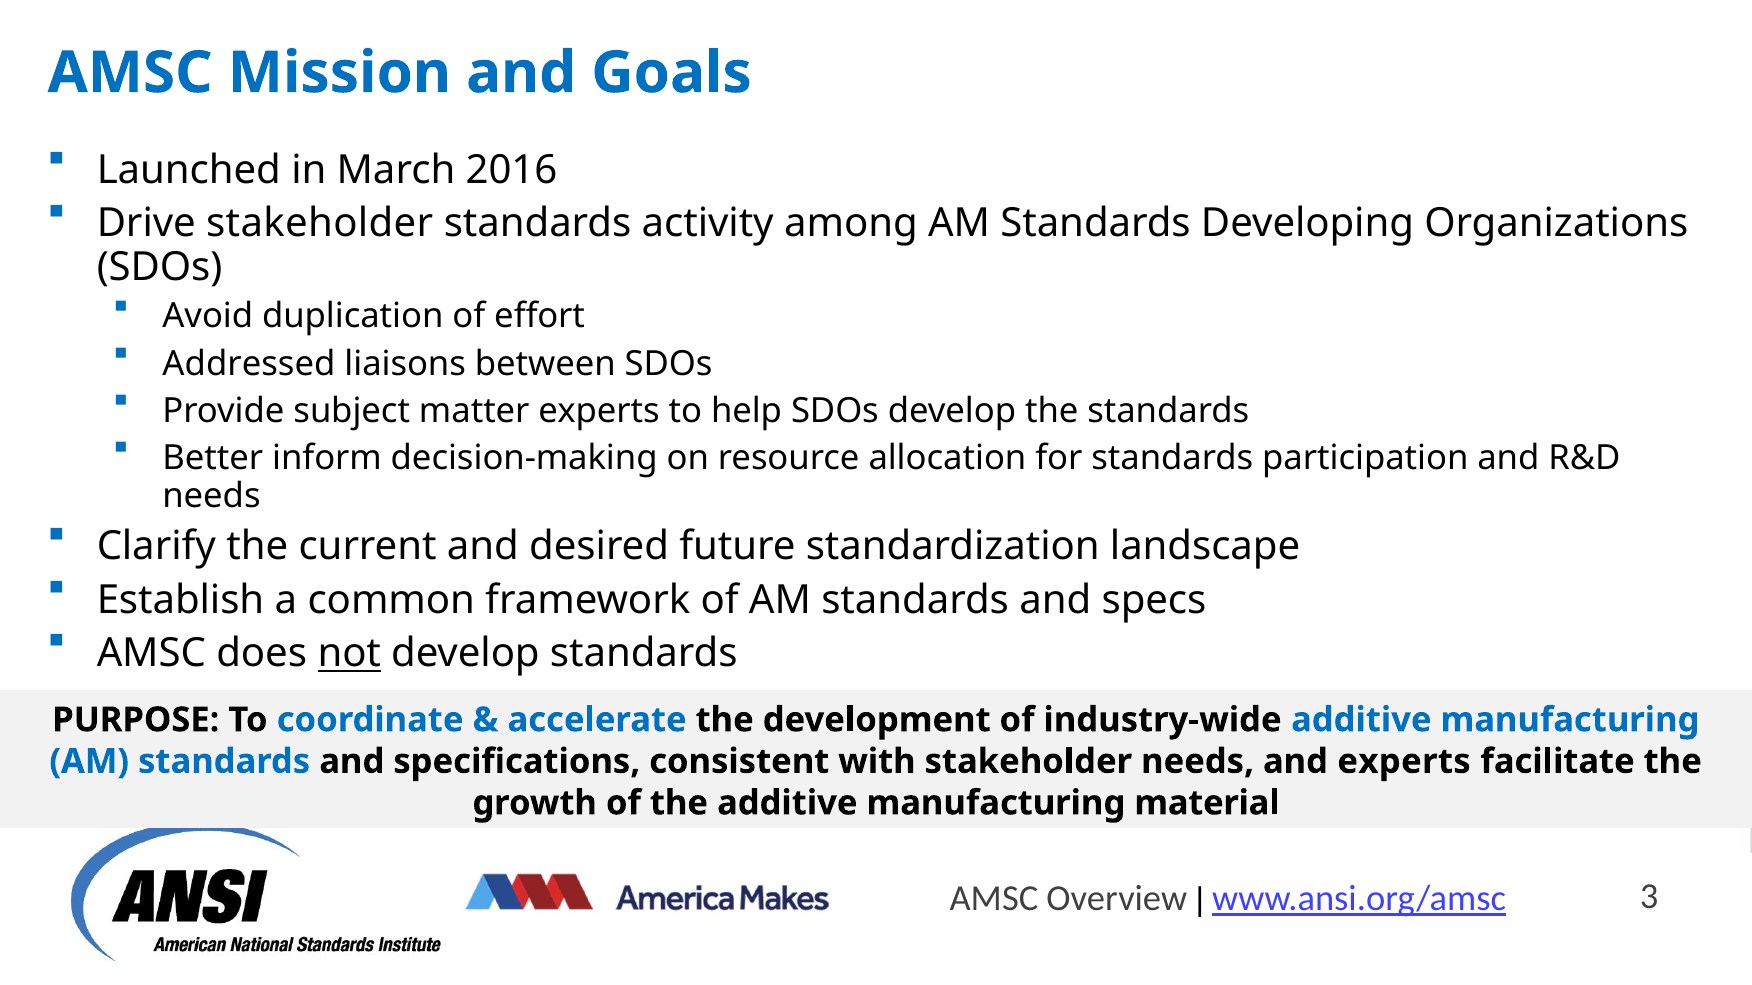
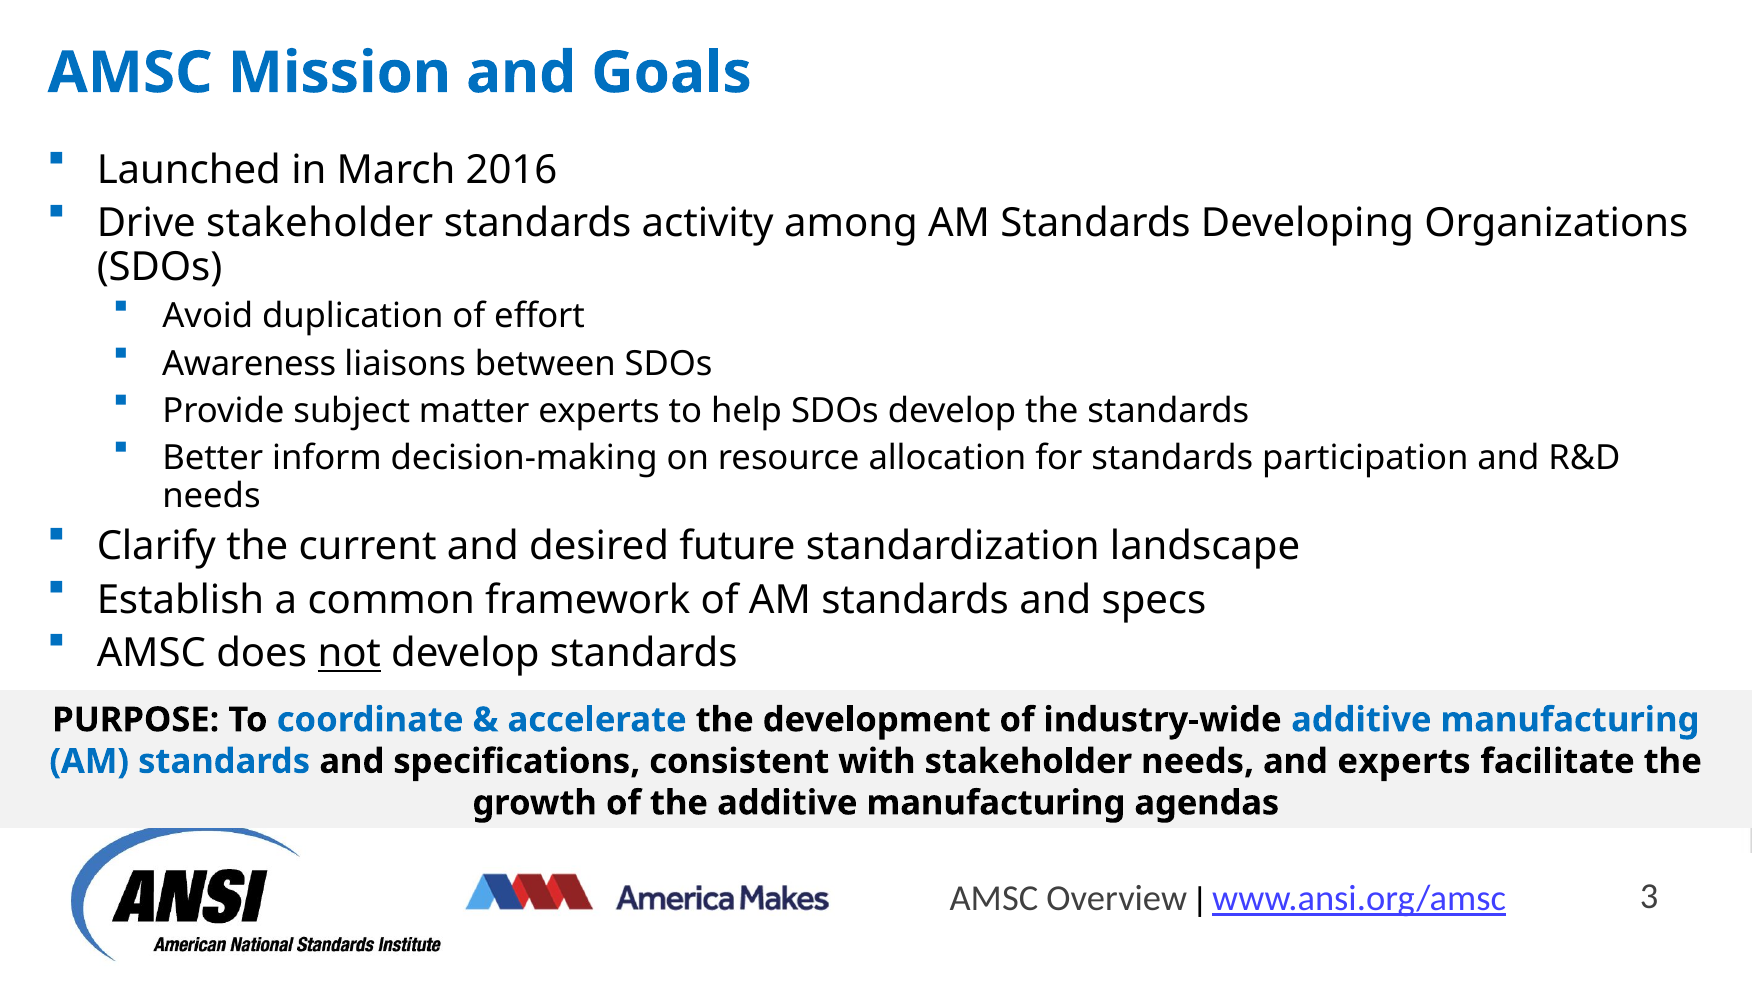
Addressed: Addressed -> Awareness (249, 364)
material: material -> agendas (1207, 803)
